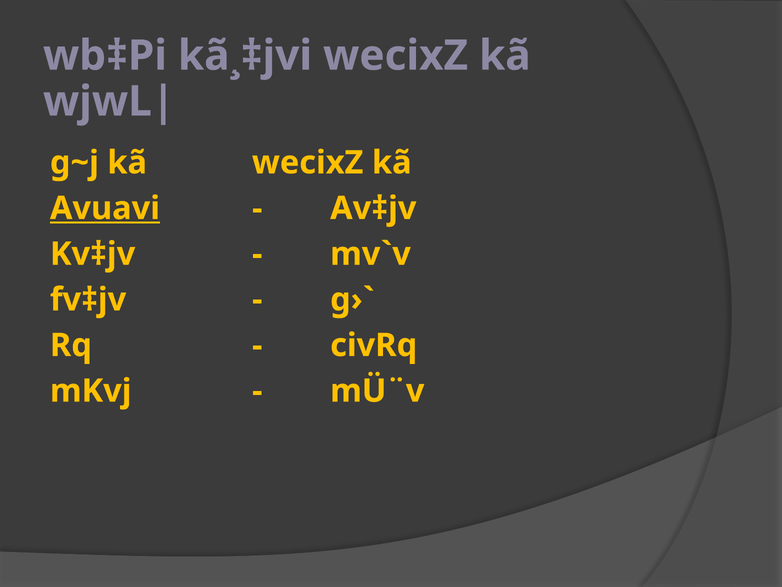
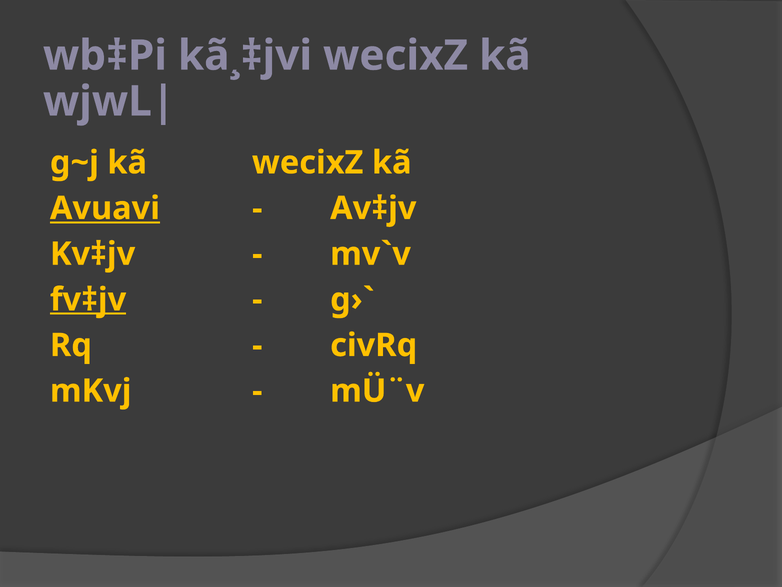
fv‡jv underline: none -> present (88, 299)
